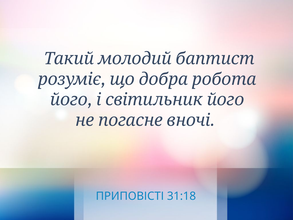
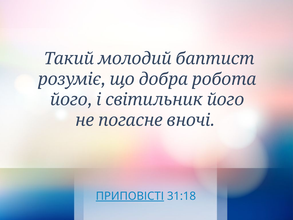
ПРИПОВІСТІ underline: none -> present (130, 196)
